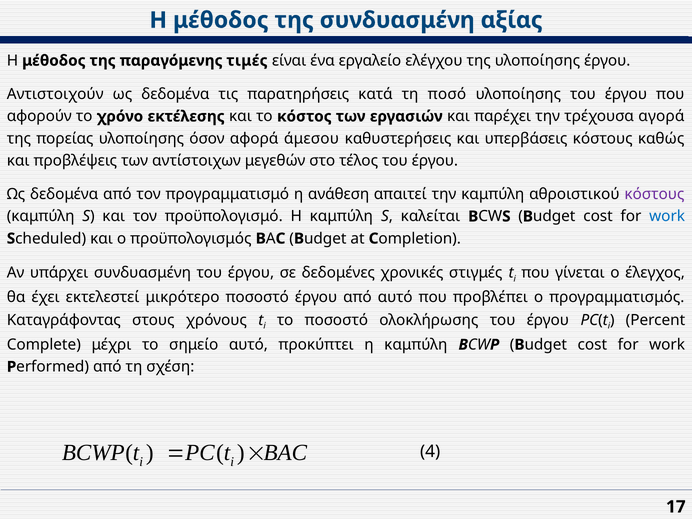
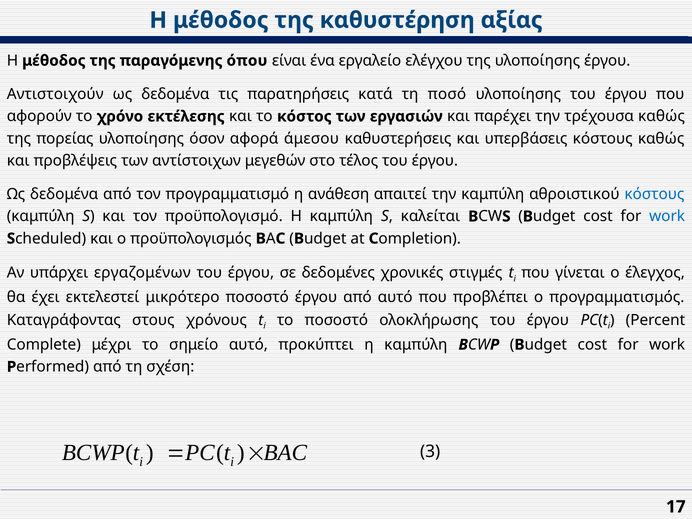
της συνδυασμένη: συνδυασμένη -> καθυστέρηση (397, 20)
τιμές: τιμές -> όπου (247, 61)
τρέχουσα αγορά: αγορά -> καθώς (661, 116)
κόστους colour: purple -> blue (654, 194)
υπάρχει συνδυασμένη: συνδυασμένη -> εργαζομένων (142, 273)
4: 4 -> 3 (430, 452)
